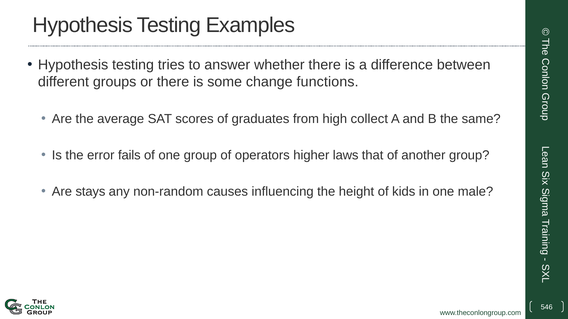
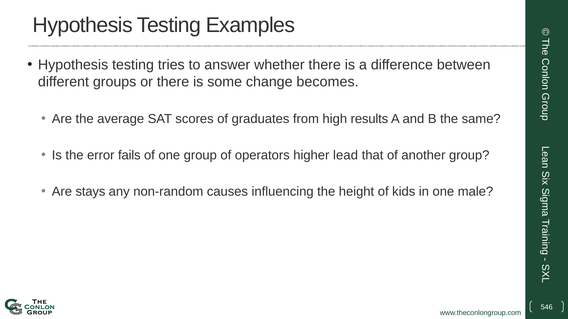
functions: functions -> becomes (328, 82)
collect: collect -> results (369, 119)
laws: laws -> lead (346, 155)
